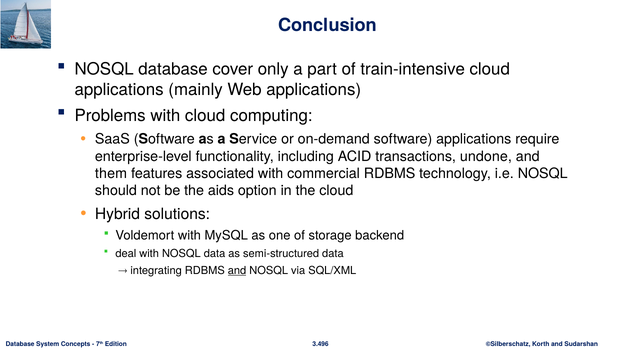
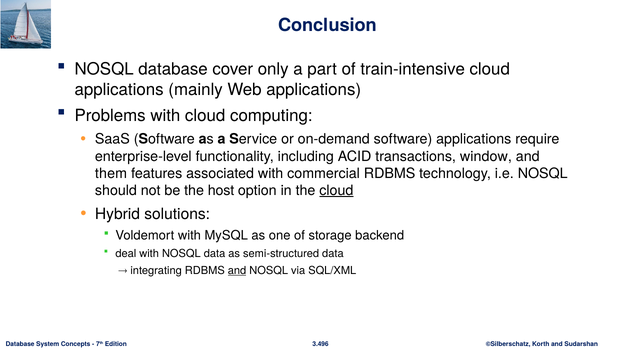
undone: undone -> window (486, 157)
aids: aids -> host (221, 191)
cloud underline: none -> present (336, 191)
